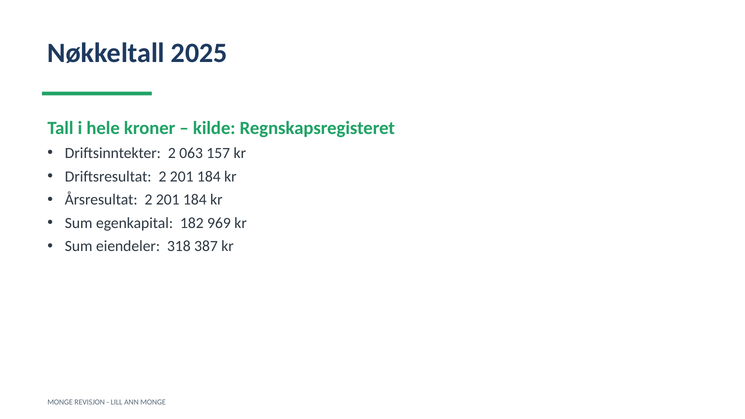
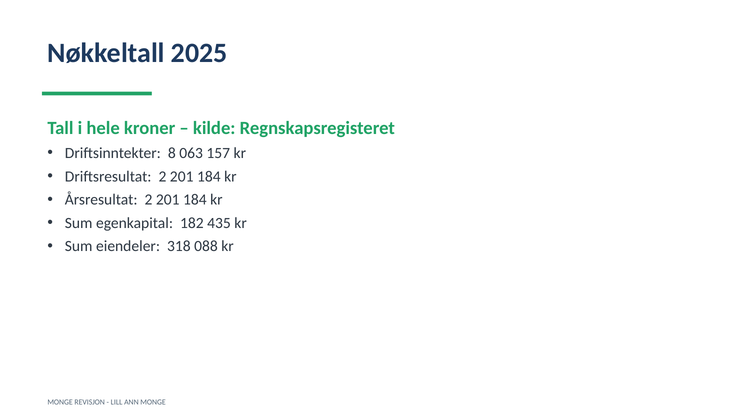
Driftsinntekter 2: 2 -> 8 (172, 153)
969: 969 -> 435 (219, 223)
387: 387 -> 088 (206, 246)
